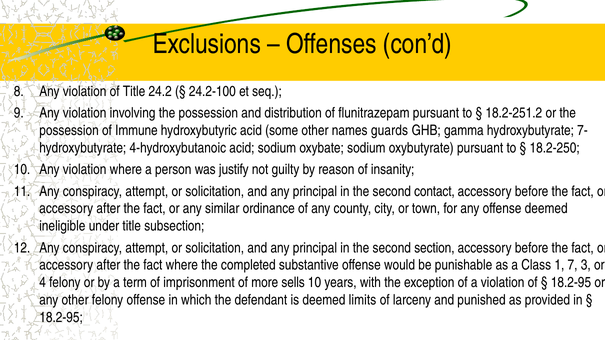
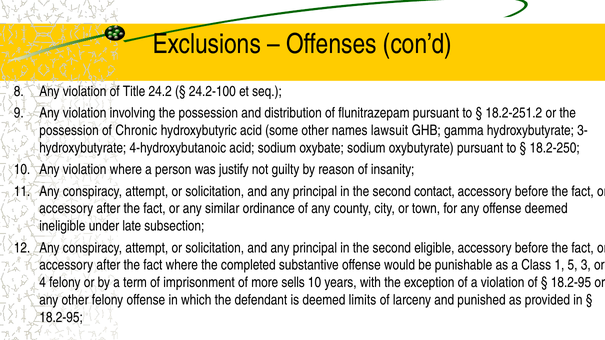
Immune: Immune -> Chronic (136, 131)
guards: guards -> lawsuit (390, 131)
7-: 7- -> 3- (583, 131)
under title: title -> late (132, 226)
section: section -> eligible (434, 248)
7: 7 -> 5 (573, 265)
